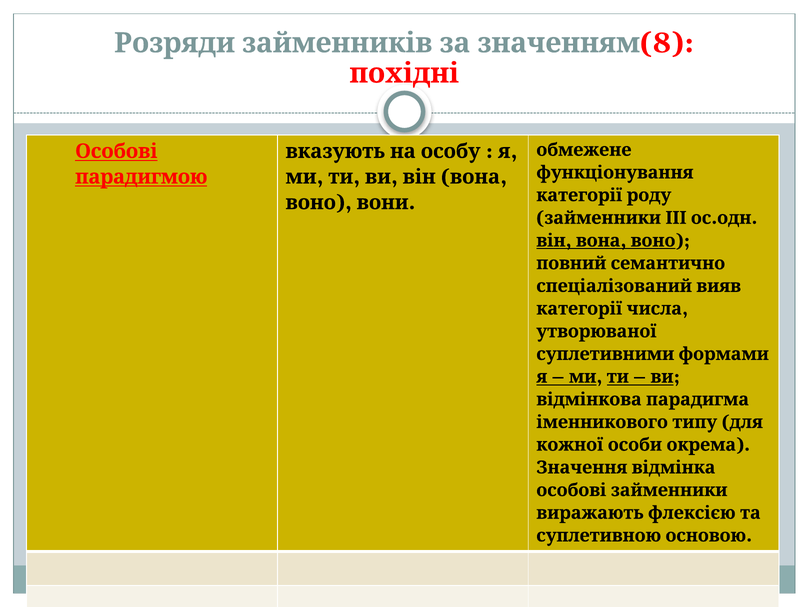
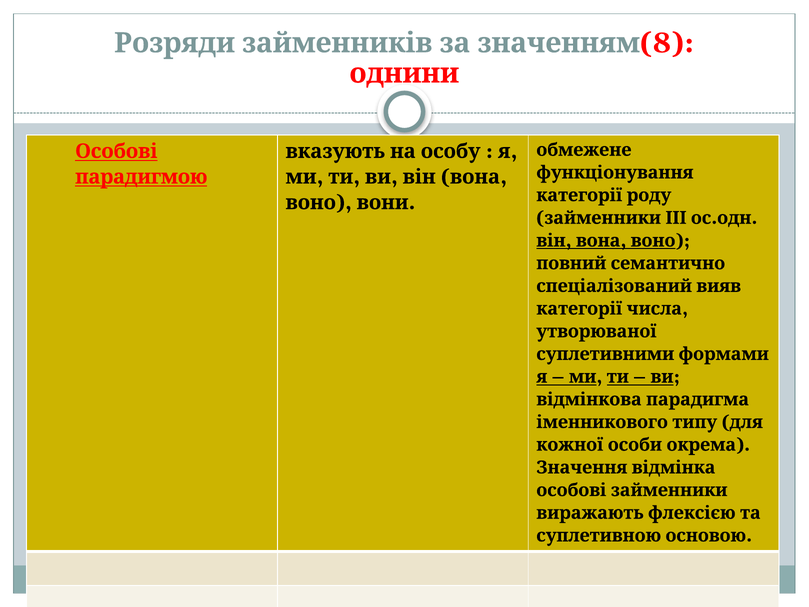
похідні: похідні -> однини (404, 73)
